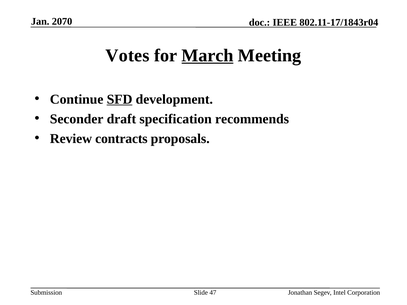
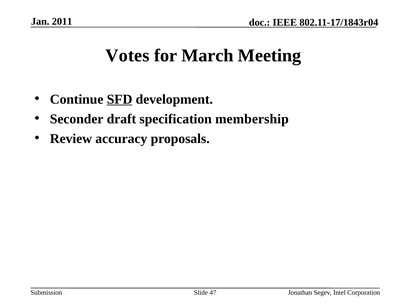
2070: 2070 -> 2011 (62, 22)
March underline: present -> none (208, 55)
recommends: recommends -> membership (252, 119)
contracts: contracts -> accuracy (121, 139)
